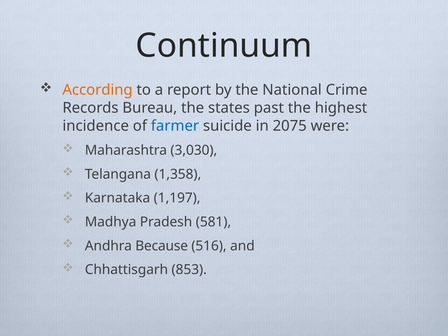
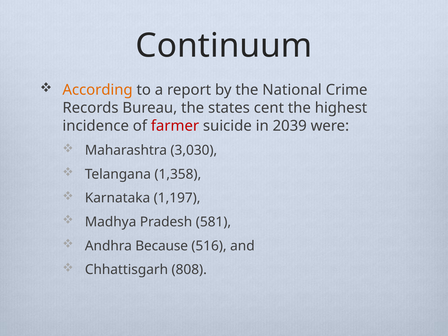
past: past -> cent (269, 108)
farmer colour: blue -> red (175, 126)
2075: 2075 -> 2039 (290, 126)
853: 853 -> 808 (189, 270)
